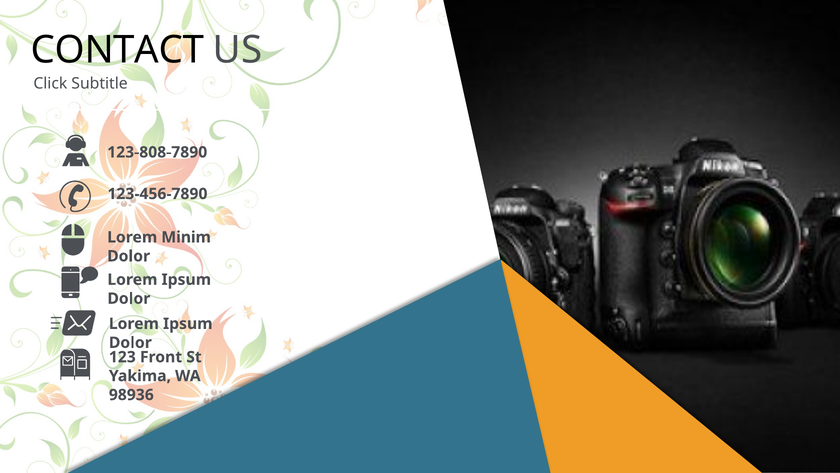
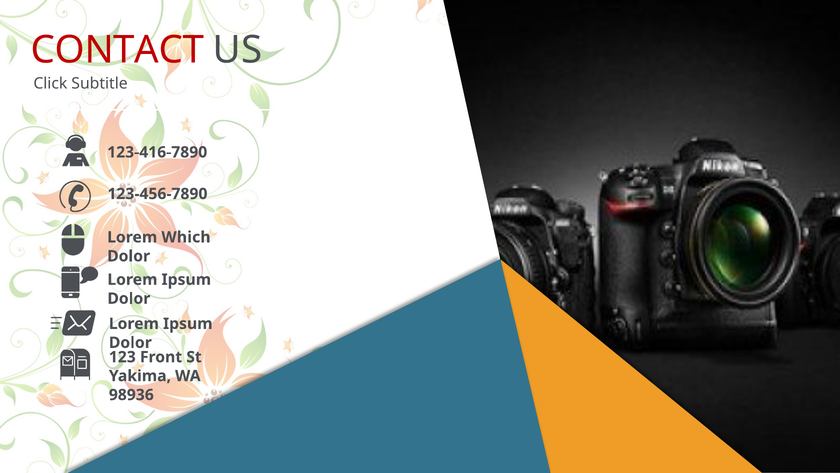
CONTACT colour: black -> red (117, 50)
123-808-7890: 123-808-7890 -> 123-416-7890 (157, 152)
Minim: Minim -> Which (186, 237)
